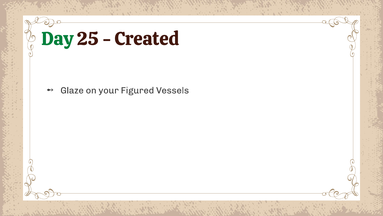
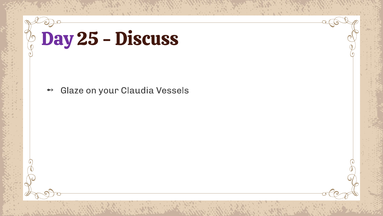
Day colour: green -> purple (57, 39)
Created: Created -> Discuss (147, 39)
Figured: Figured -> Claudia (137, 90)
